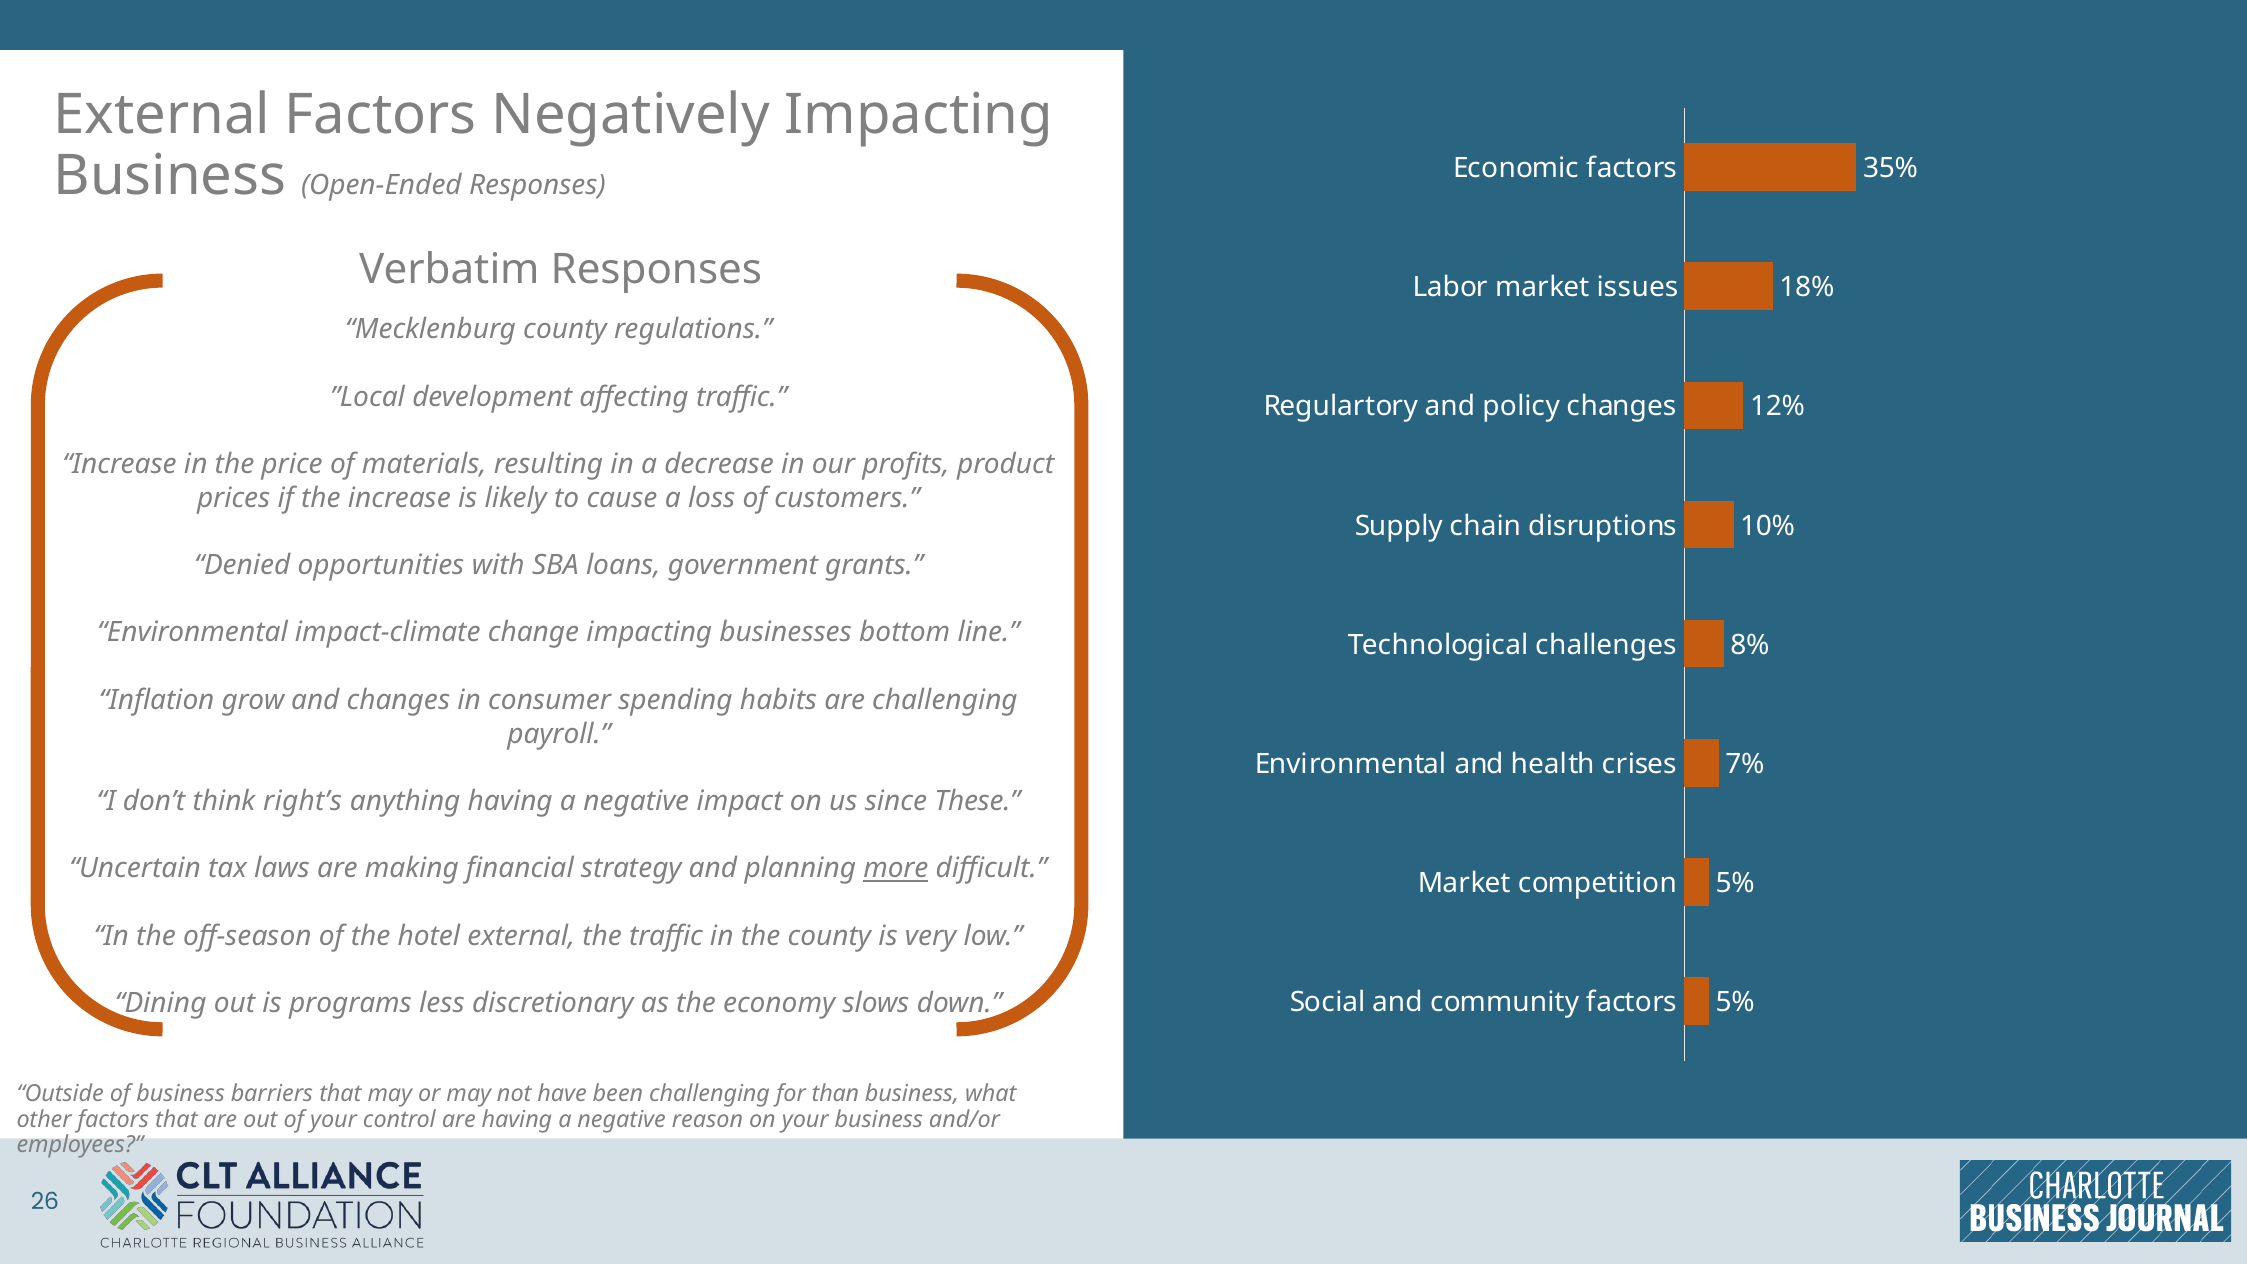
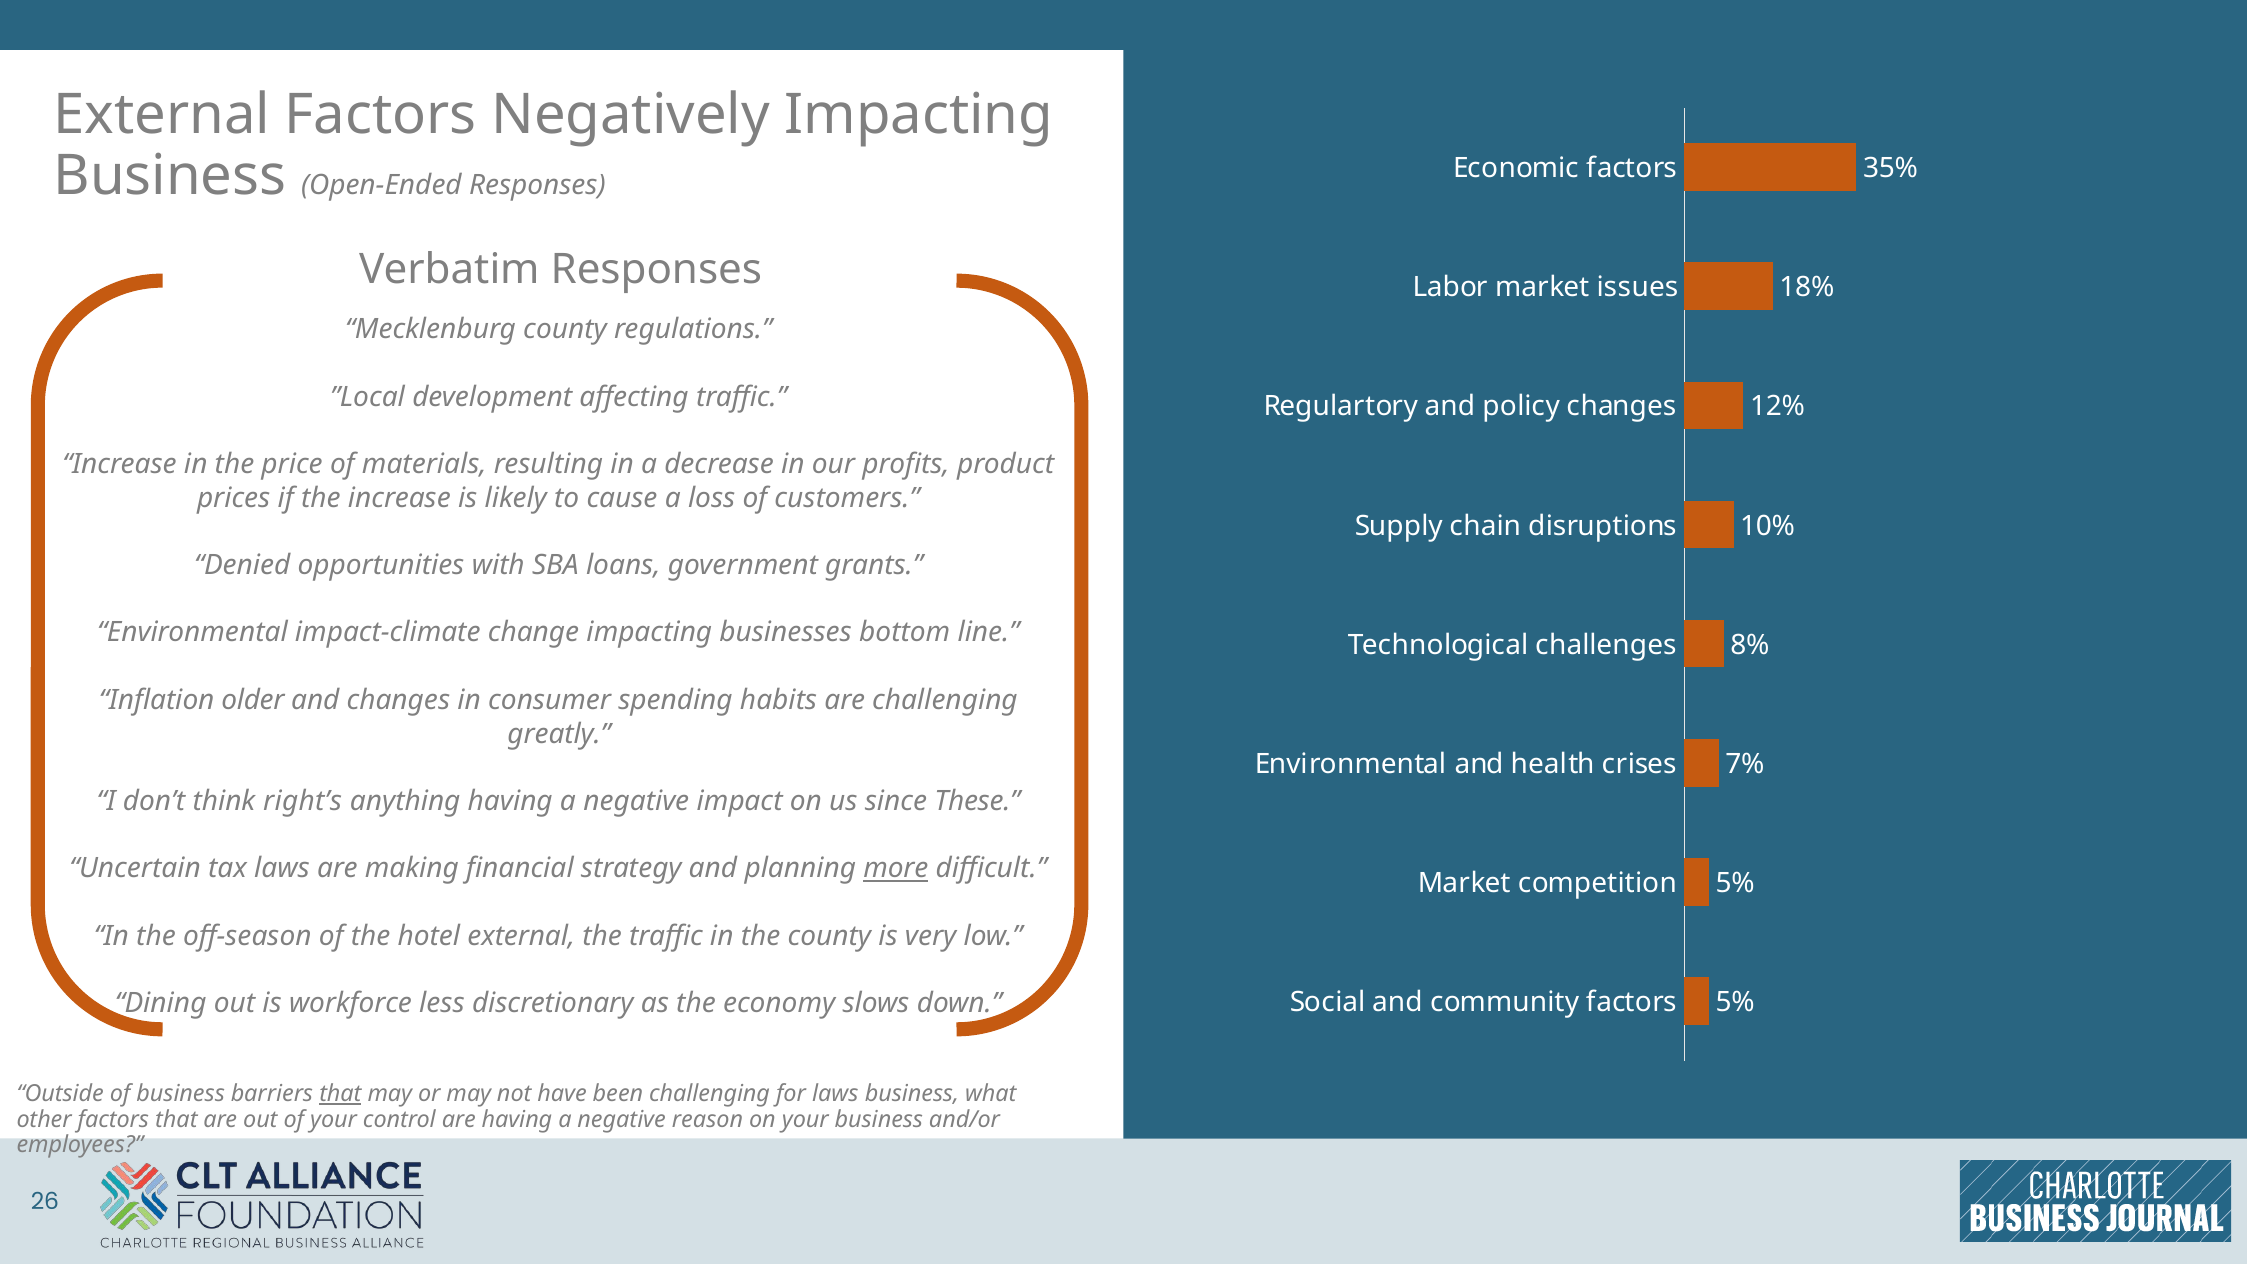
grow: grow -> older (253, 700)
payroll: payroll -> greatly (559, 734)
programs: programs -> workforce (350, 1003)
that underline: none -> present (340, 1094)
for than: than -> laws (835, 1094)
